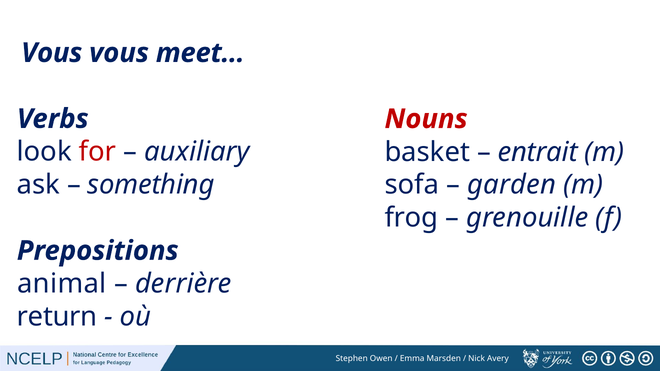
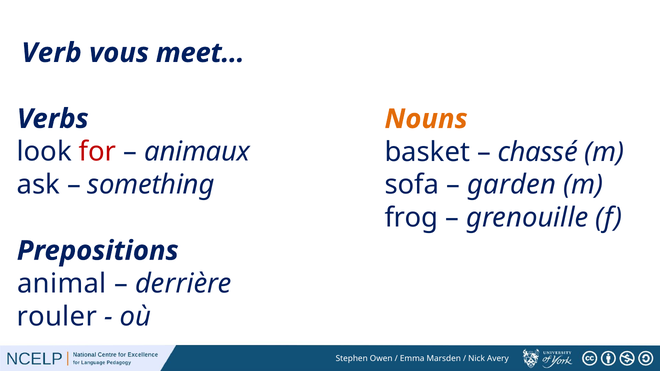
Vous: Vous -> Verb (51, 53)
Nouns colour: red -> orange (426, 119)
auxiliary: auxiliary -> animaux (197, 152)
entrait: entrait -> chassé (538, 152)
return: return -> rouler (57, 317)
